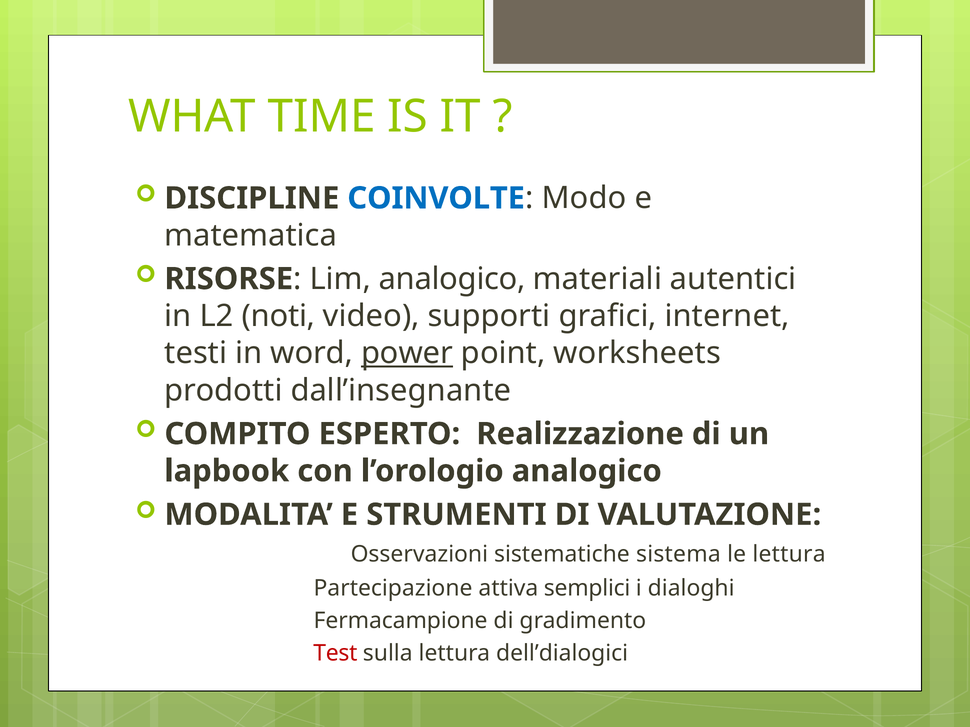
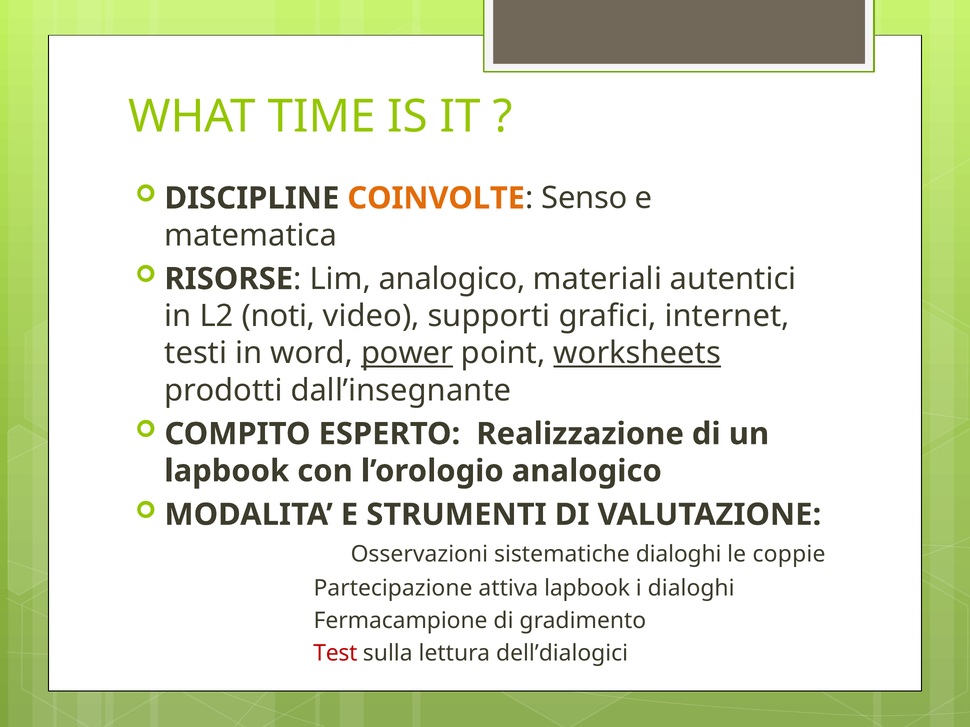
COINVOLTE colour: blue -> orange (436, 198)
Modo: Modo -> Senso (584, 198)
worksheets underline: none -> present (637, 353)
sistematiche sistema: sistema -> dialoghi (679, 555)
le lettura: lettura -> coppie (789, 555)
attiva semplici: semplici -> lapbook (587, 589)
